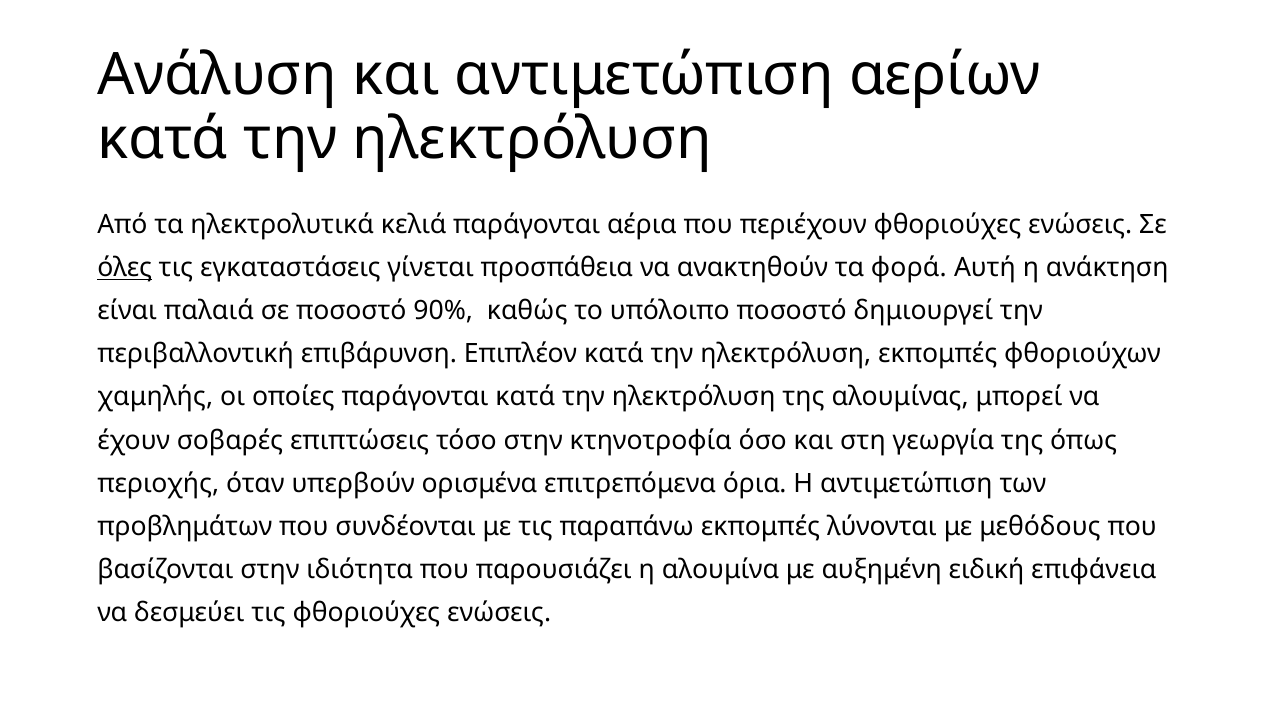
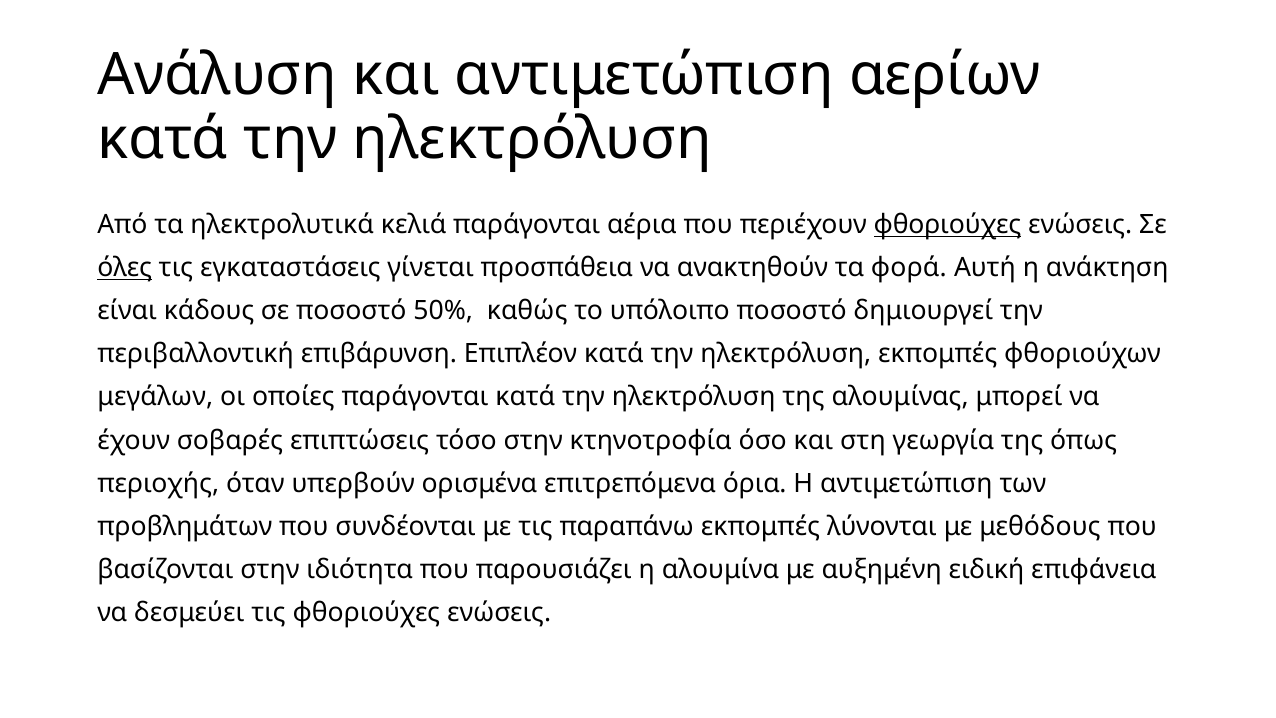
φθοριούχες underline: none -> present (948, 225)
παλαιά: παλαιά -> κάδους (209, 311)
90%: 90% -> 50% (443, 311)
χαμηλής: χαμηλής -> μεγάλων (155, 397)
